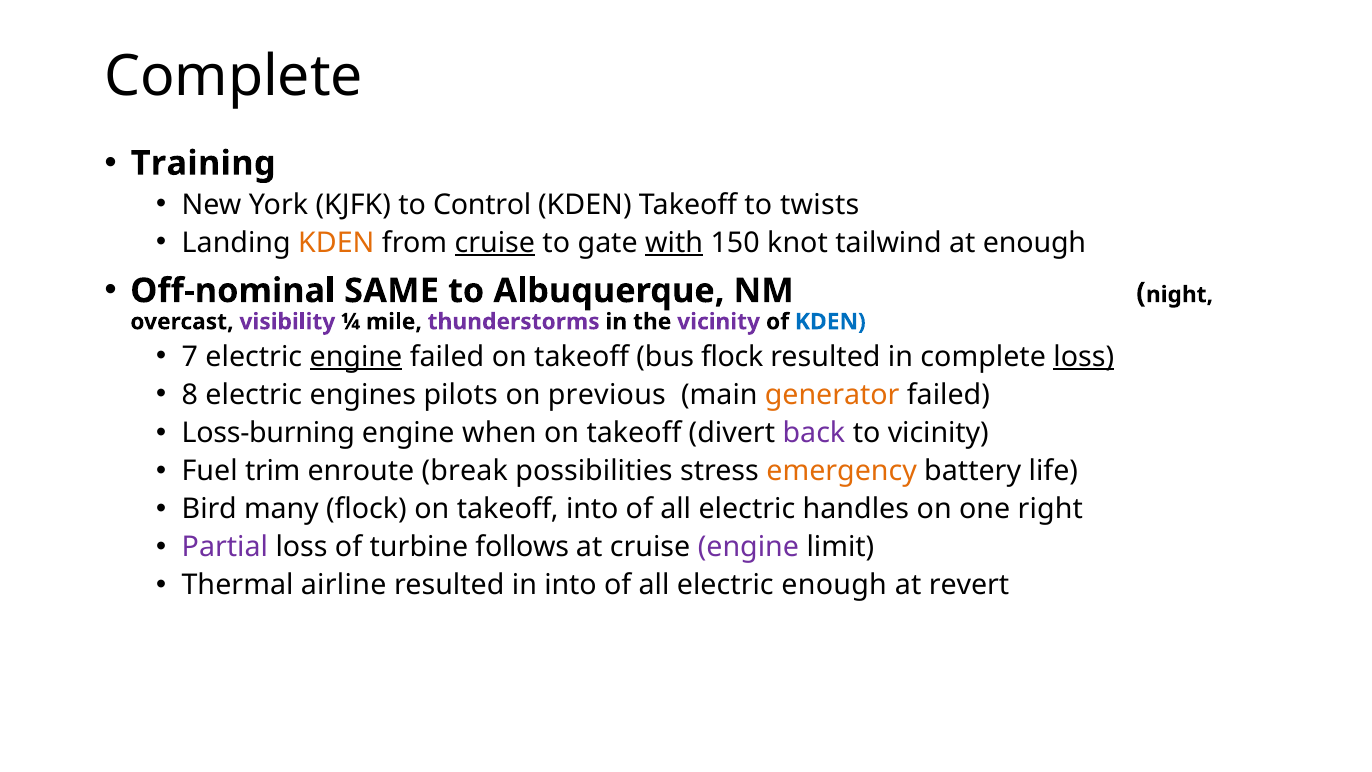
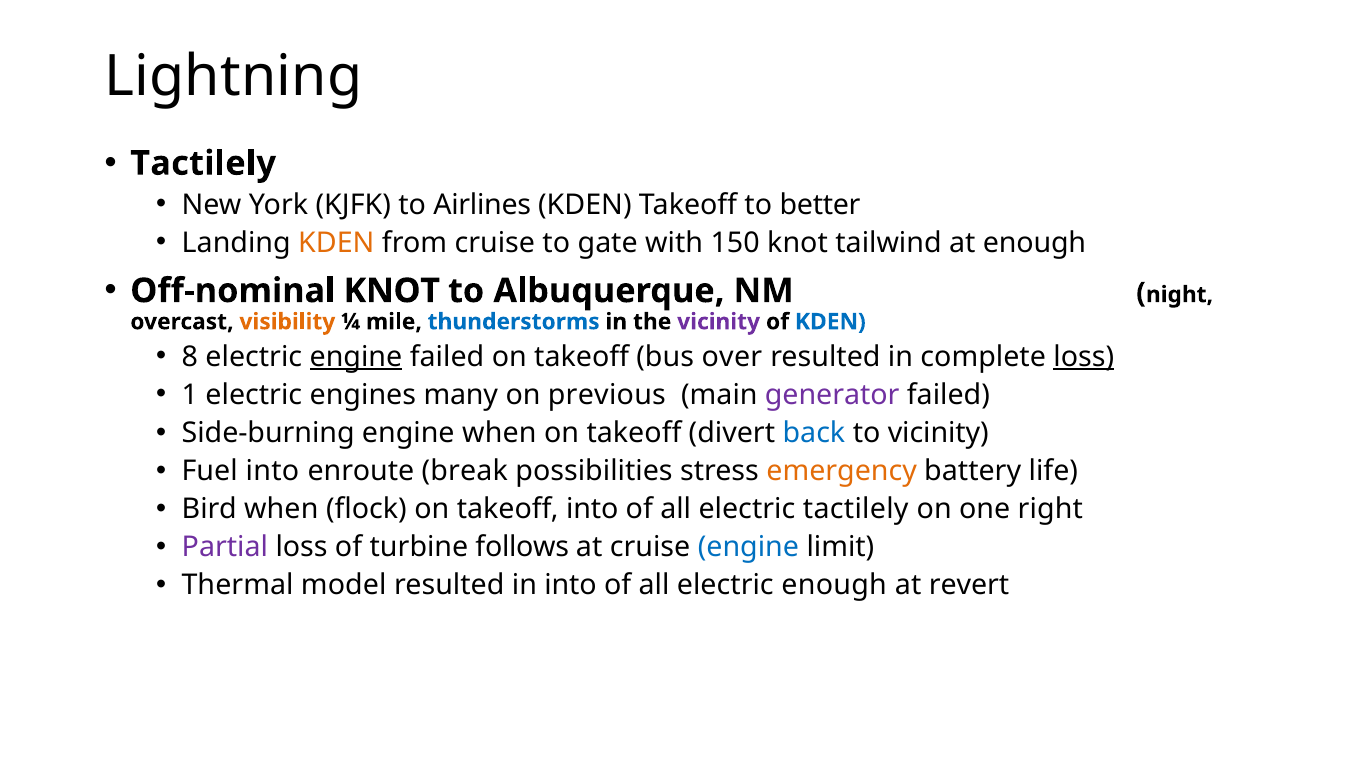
Complete: Complete -> Lightning (233, 77)
Training: Training -> Tactilely (203, 163)
Control: Control -> Airlines (482, 205)
twists: twists -> better (820, 205)
cruise underline: present -> none (495, 243)
with underline: present -> none (674, 243)
Off-nominal SAME: SAME -> KNOT (392, 291)
visibility colour: purple -> orange (287, 322)
thunderstorms colour: purple -> blue (514, 322)
7: 7 -> 8 (190, 357)
bus flock: flock -> over (732, 357)
8: 8 -> 1 (190, 395)
pilots: pilots -> many (461, 395)
generator colour: orange -> purple (832, 395)
Loss-burning: Loss-burning -> Side-burning (268, 433)
back colour: purple -> blue (814, 433)
Fuel trim: trim -> into (273, 471)
Bird many: many -> when (281, 509)
electric handles: handles -> tactilely (856, 509)
engine colour: purple -> blue (748, 547)
airline: airline -> model (344, 585)
